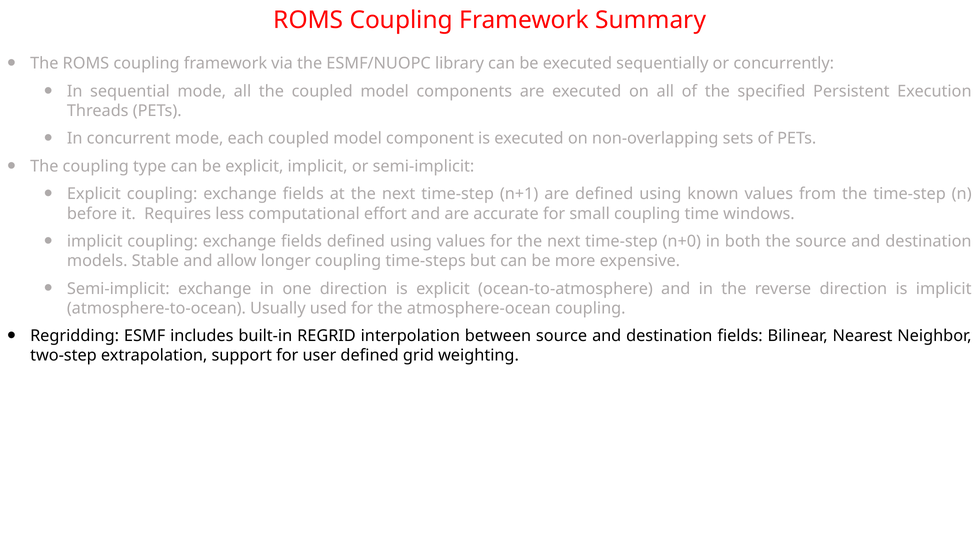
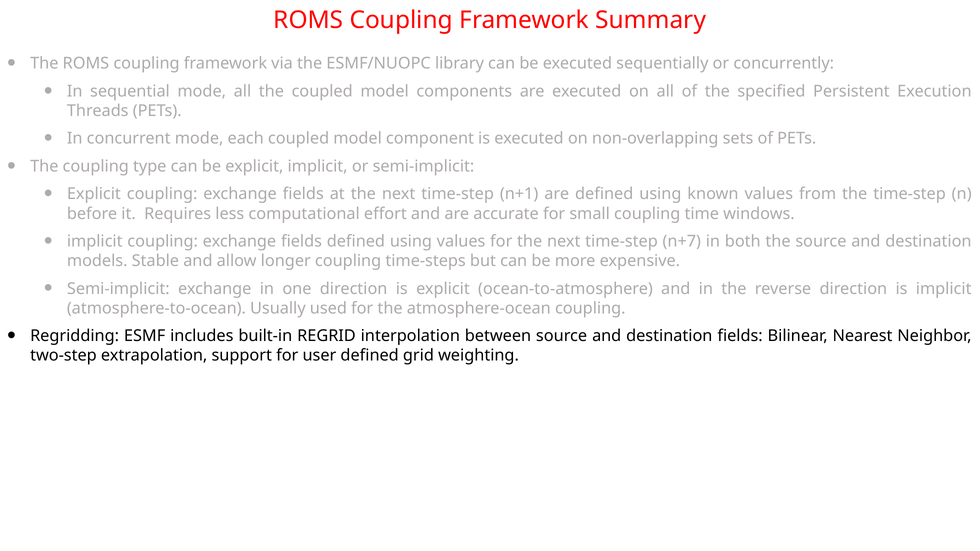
n+0: n+0 -> n+7 (682, 241)
